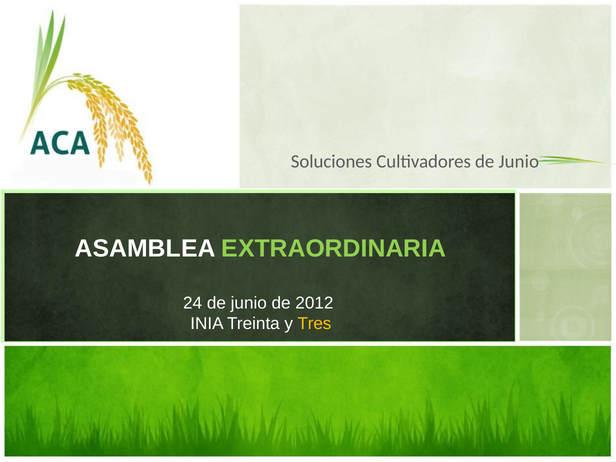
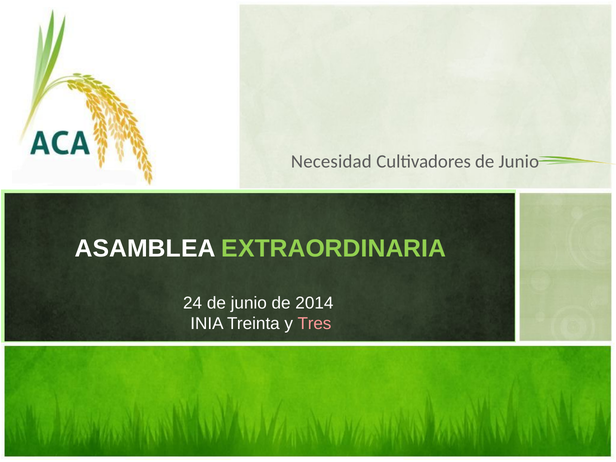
Soluciones: Soluciones -> Necesidad (331, 161)
2012: 2012 -> 2014 (314, 303)
Tres colour: yellow -> pink (314, 324)
